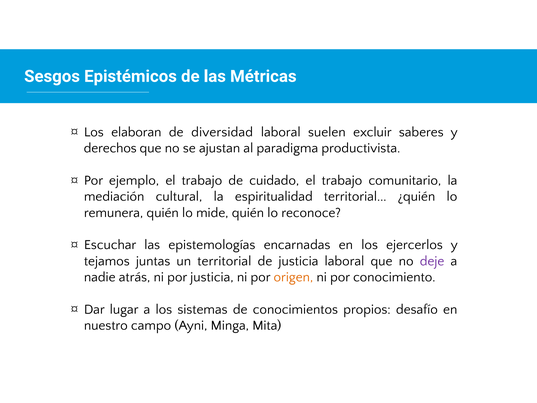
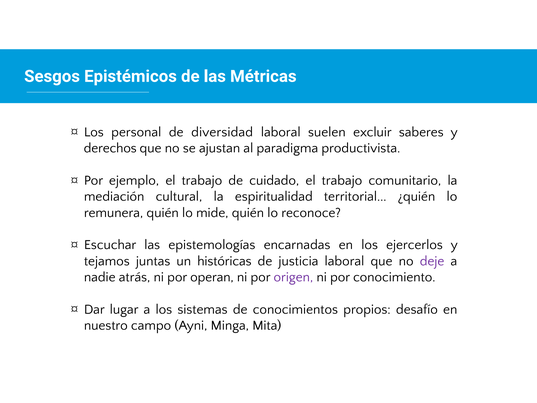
elaboran: elaboran -> personal (136, 132)
un territorial: territorial -> históricas (224, 261)
por justicia: justicia -> operan (212, 277)
origen colour: orange -> purple (293, 277)
